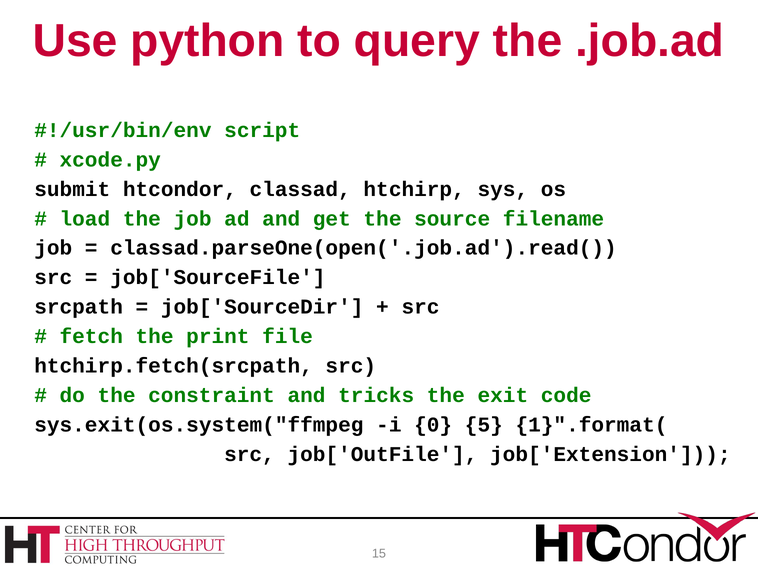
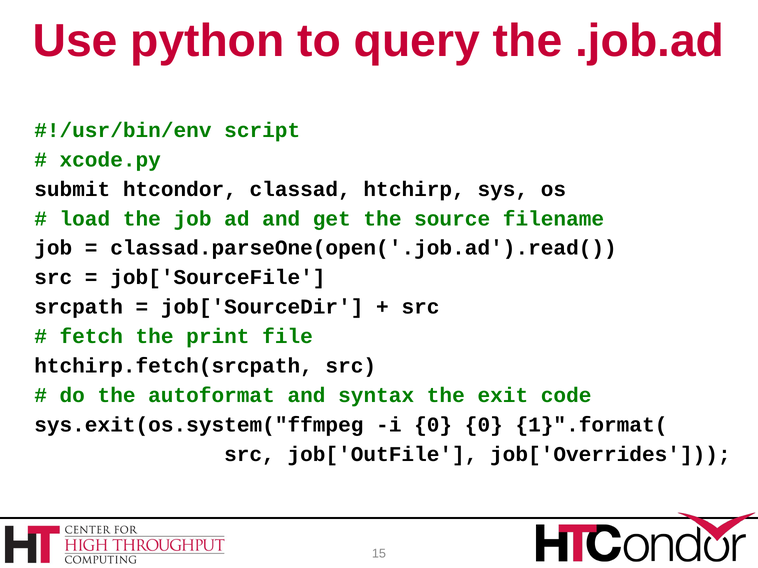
constraint: constraint -> autoformat (211, 396)
tricks: tricks -> syntax (376, 396)
0 5: 5 -> 0 (484, 425)
job['Extension: job['Extension -> job['Overrides (610, 455)
